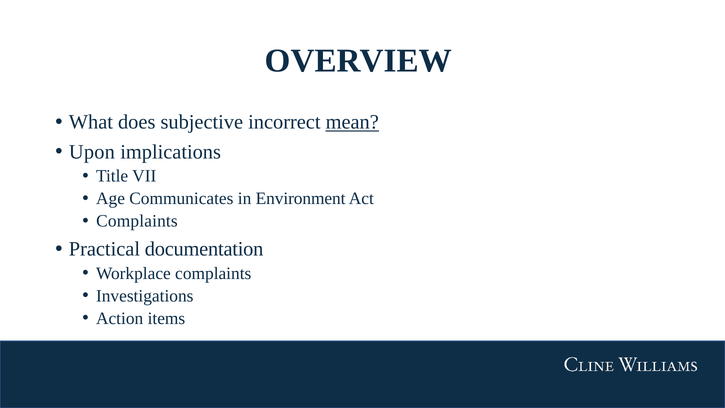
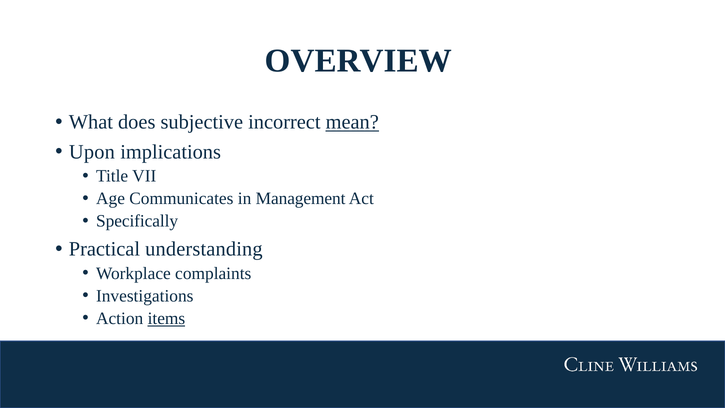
Environment: Environment -> Management (301, 198)
Complaints: Complaints -> Specifically (137, 221)
documentation: documentation -> understanding (204, 249)
items underline: none -> present (166, 318)
